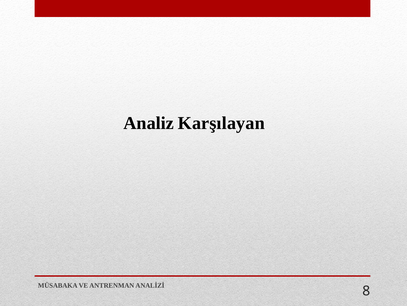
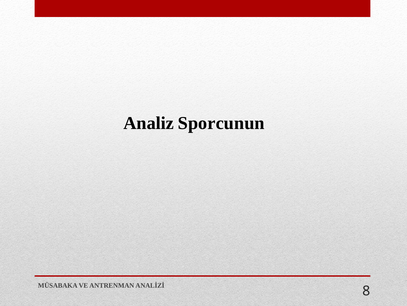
Karşılayan: Karşılayan -> Sporcunun (221, 123)
